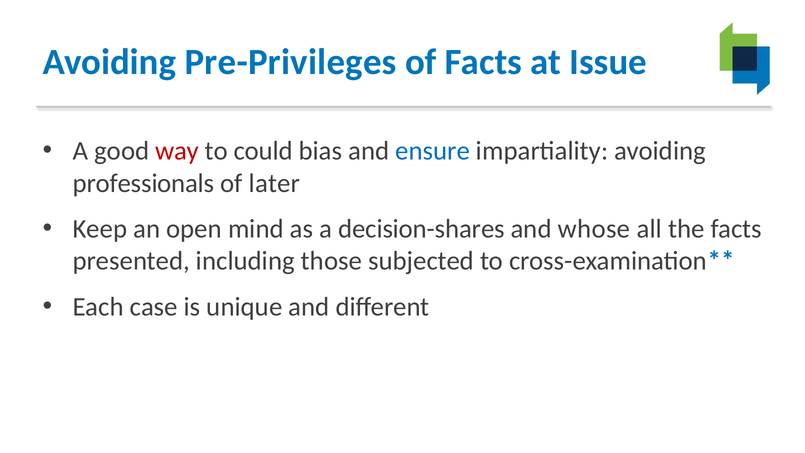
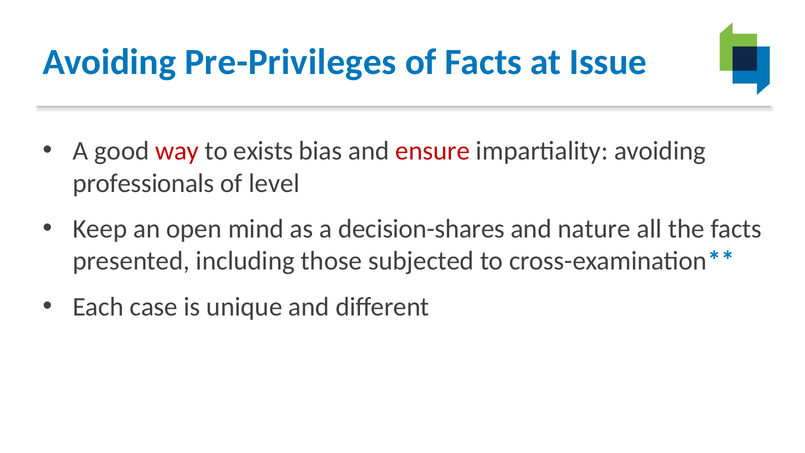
could: could -> exists (263, 151)
ensure colour: blue -> red (433, 151)
later: later -> level (274, 183)
whose: whose -> nature (594, 229)
